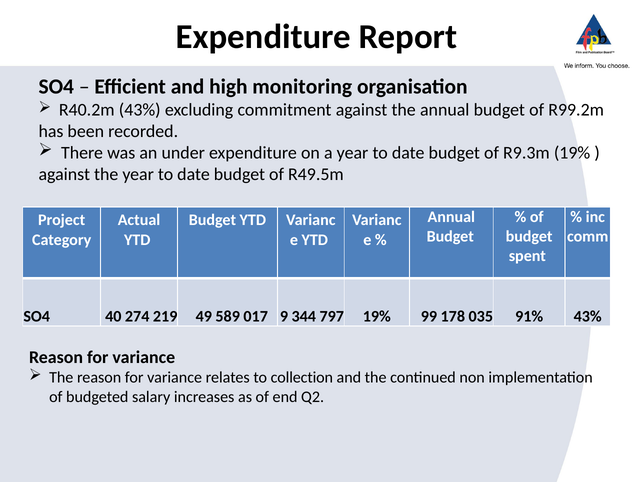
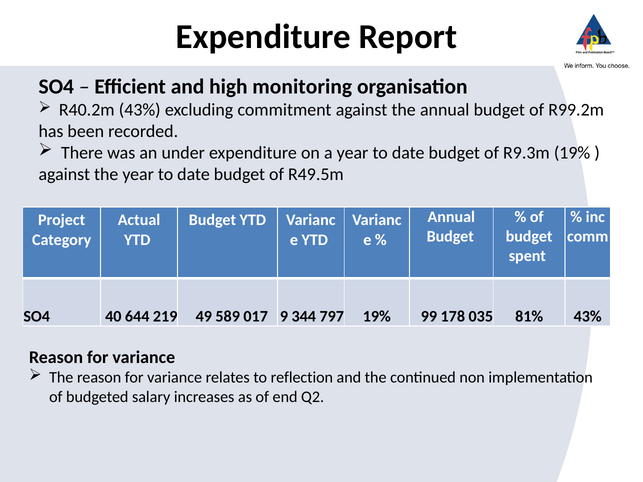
274: 274 -> 644 (137, 317)
91%: 91% -> 81% (529, 317)
collection: collection -> reflection (302, 378)
